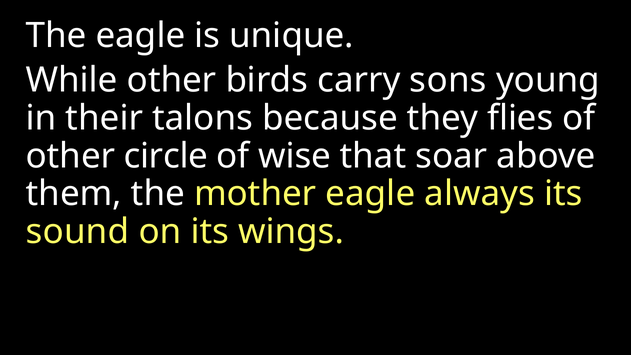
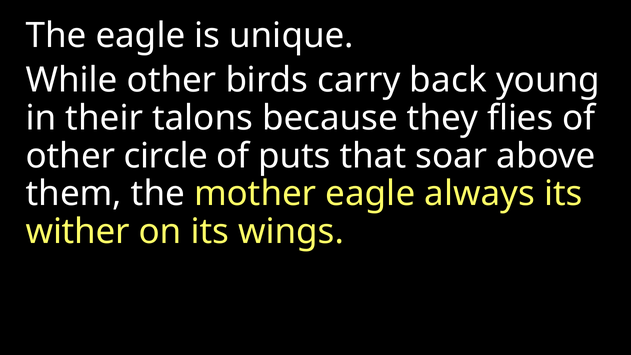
sons: sons -> back (448, 80)
wise: wise -> puts (295, 156)
sound: sound -> wither (78, 232)
